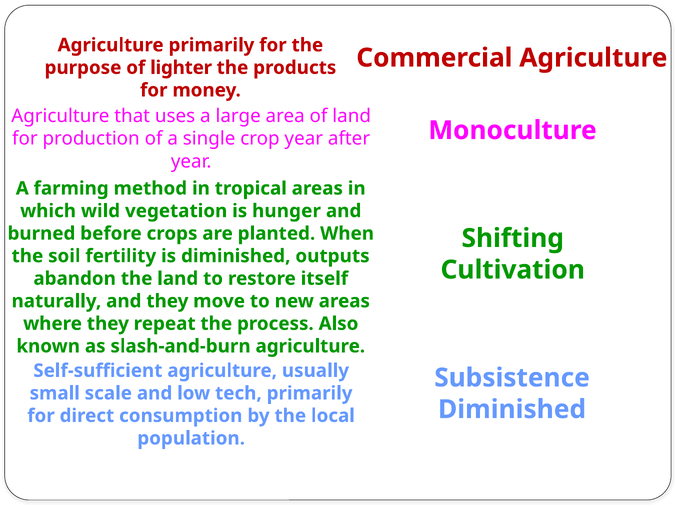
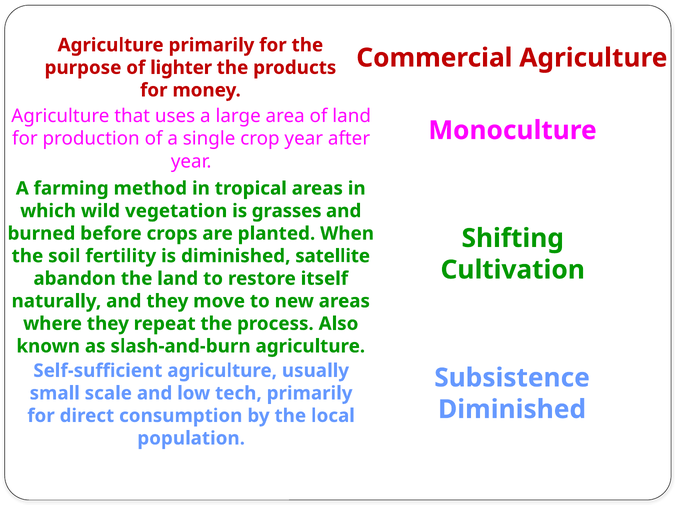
hunger: hunger -> grasses (287, 211)
outputs: outputs -> satellite (333, 256)
